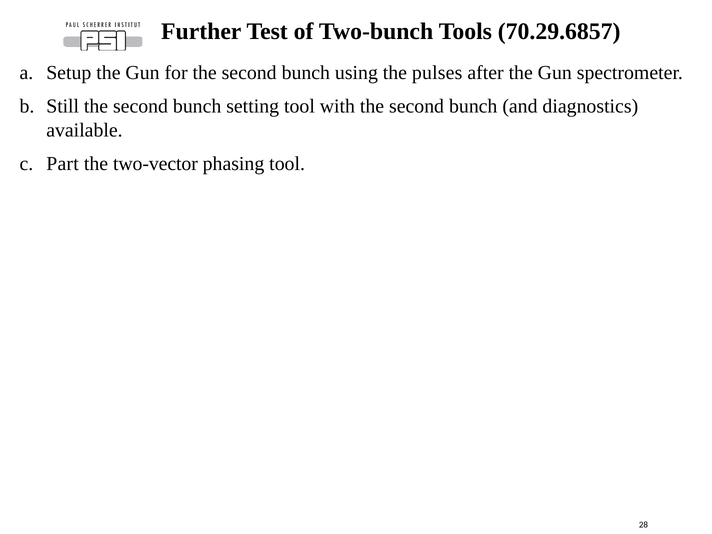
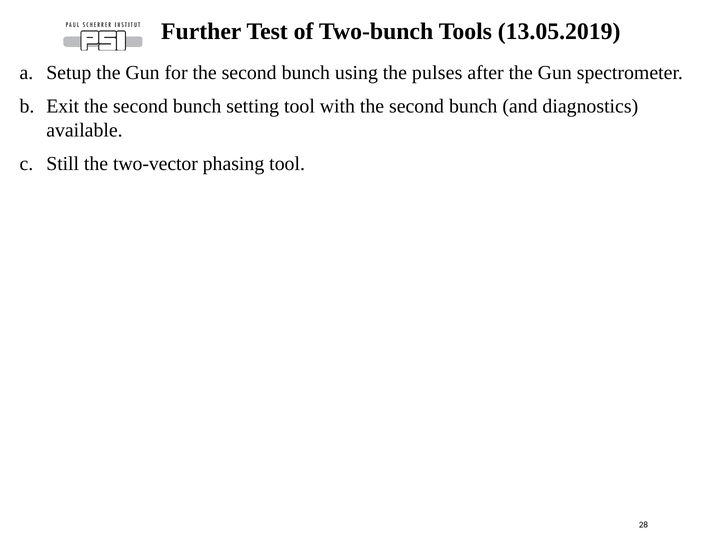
70.29.6857: 70.29.6857 -> 13.05.2019 (559, 31)
Still: Still -> Exit (63, 106)
Part: Part -> Still (63, 164)
